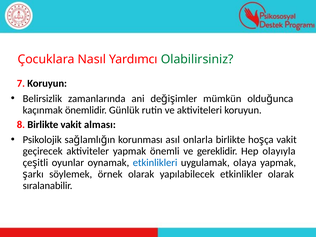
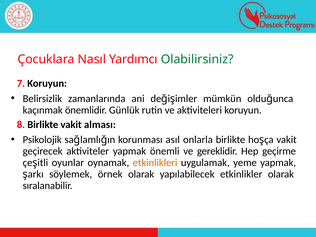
olayıyla: olayıyla -> geçirme (279, 151)
etkinlikleri colour: blue -> orange (155, 163)
olaya: olaya -> yeme (245, 163)
